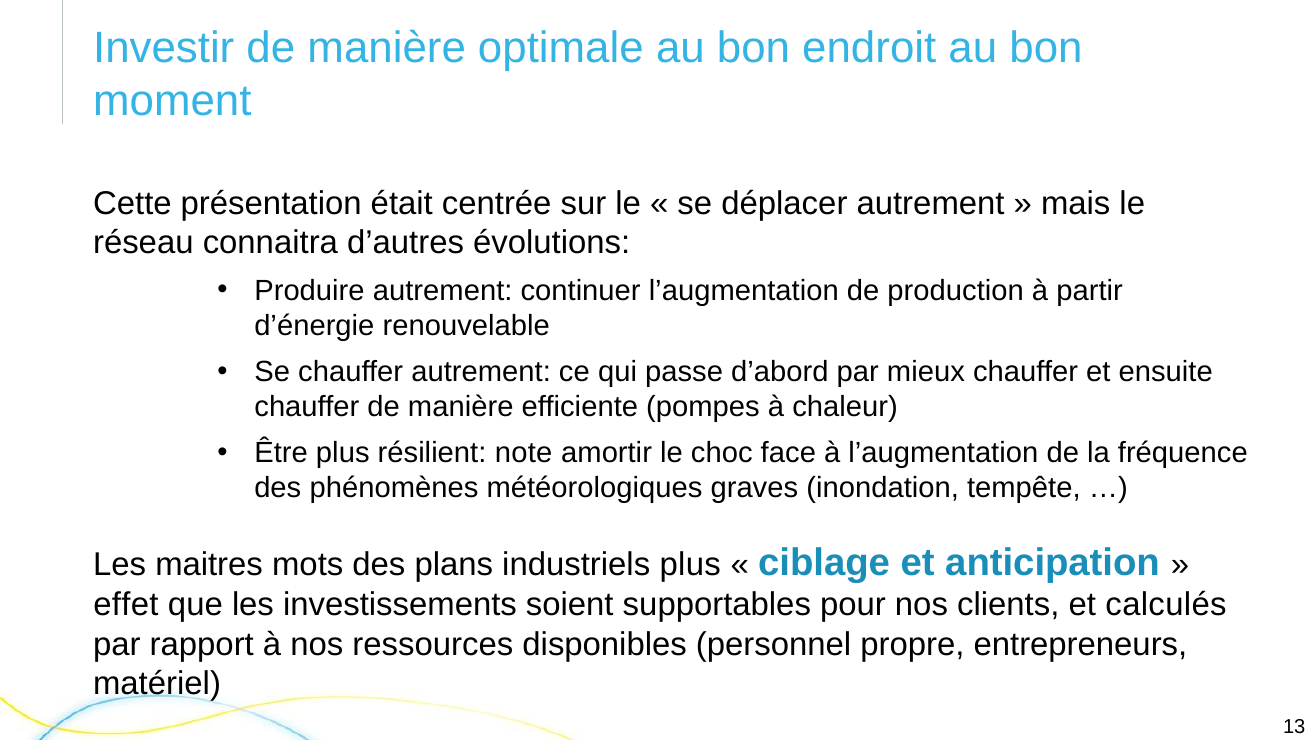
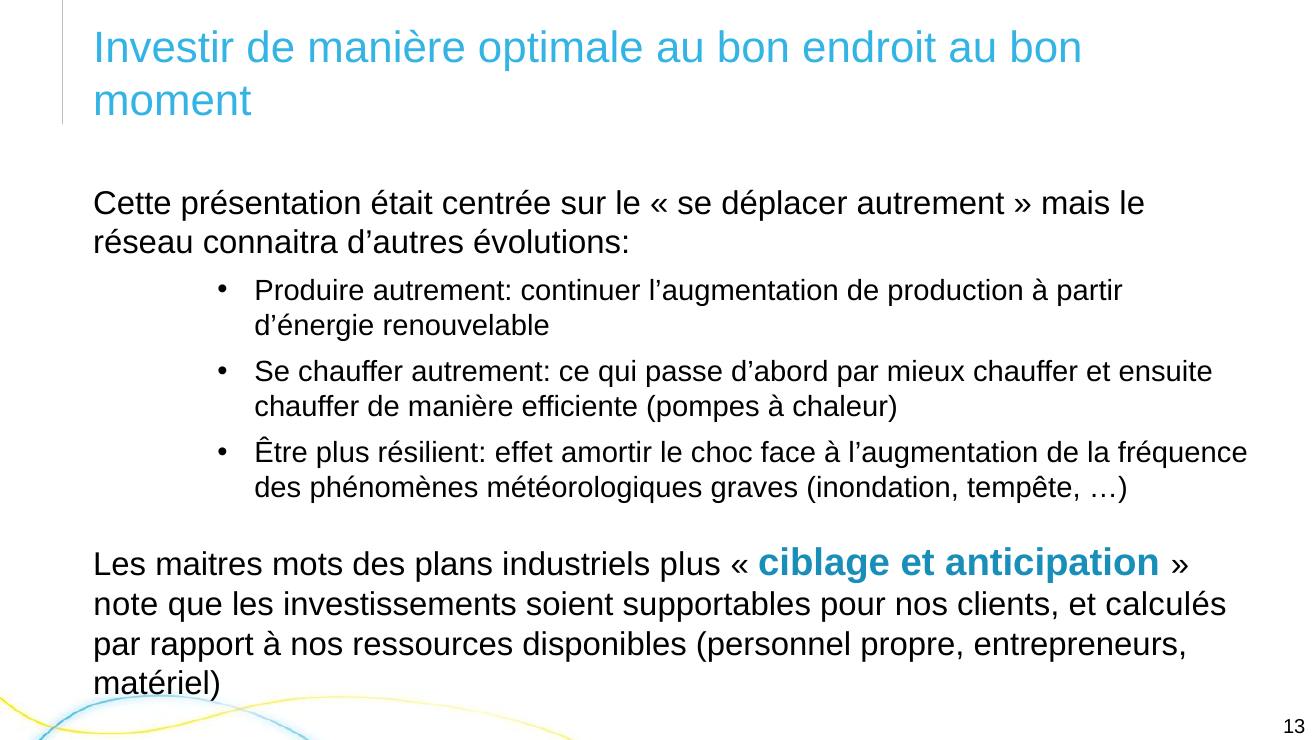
note: note -> effet (524, 453)
effet: effet -> note (126, 605)
